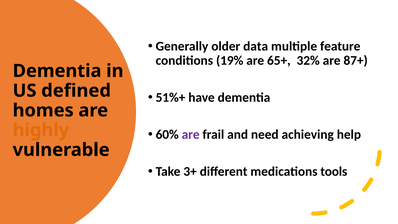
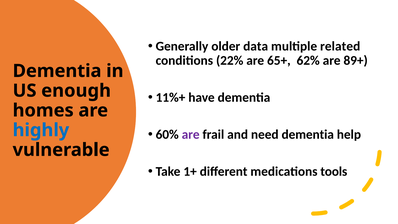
feature: feature -> related (340, 46)
19%: 19% -> 22% (230, 60)
32%: 32% -> 62% (308, 60)
87+: 87+ -> 89+ (356, 60)
defined: defined -> enough (76, 91)
51%+: 51%+ -> 11%+ (170, 97)
highly colour: orange -> blue (41, 130)
need achieving: achieving -> dementia (308, 134)
3+: 3+ -> 1+ (190, 171)
